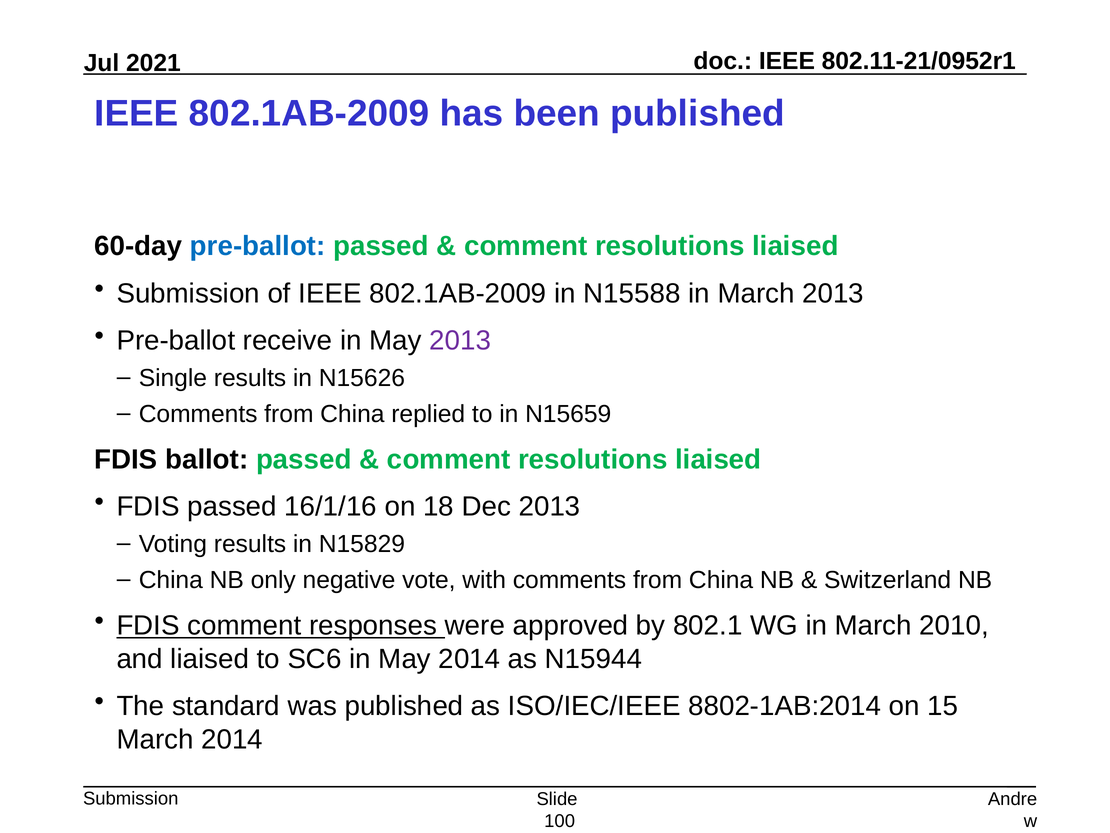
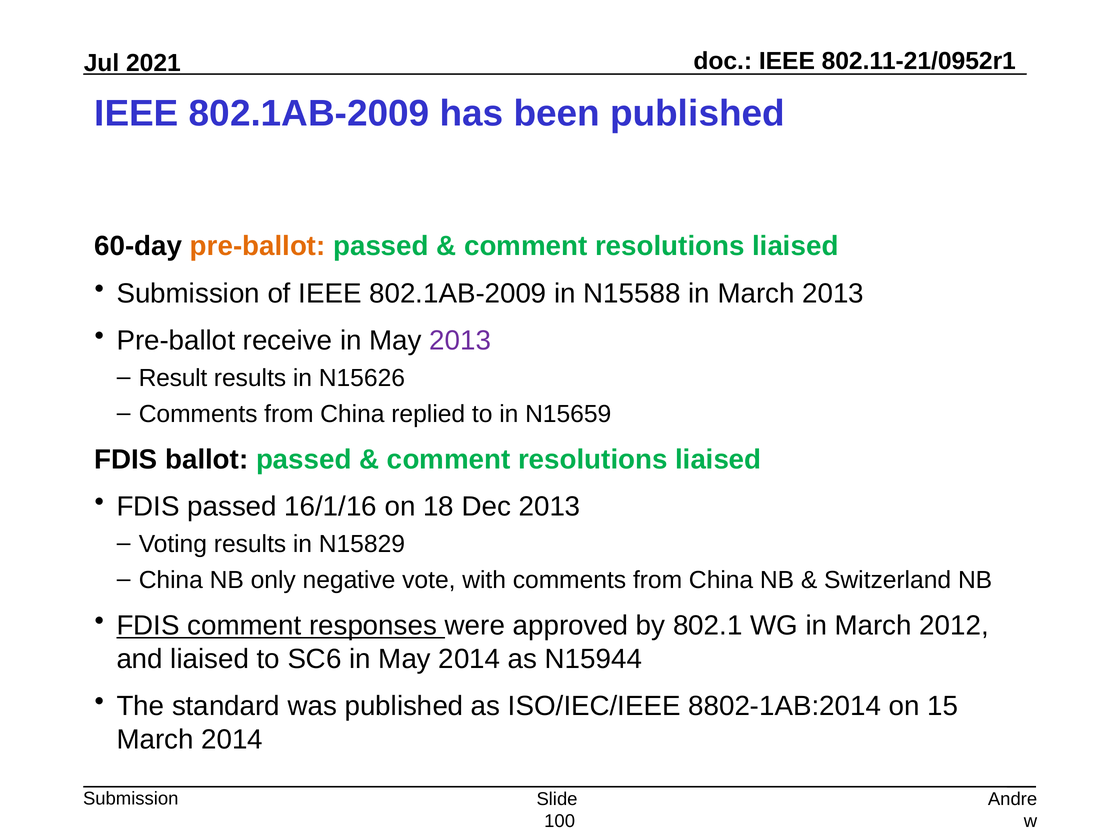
pre-ballot colour: blue -> orange (258, 246)
Single: Single -> Result (173, 378)
2010: 2010 -> 2012 (954, 625)
